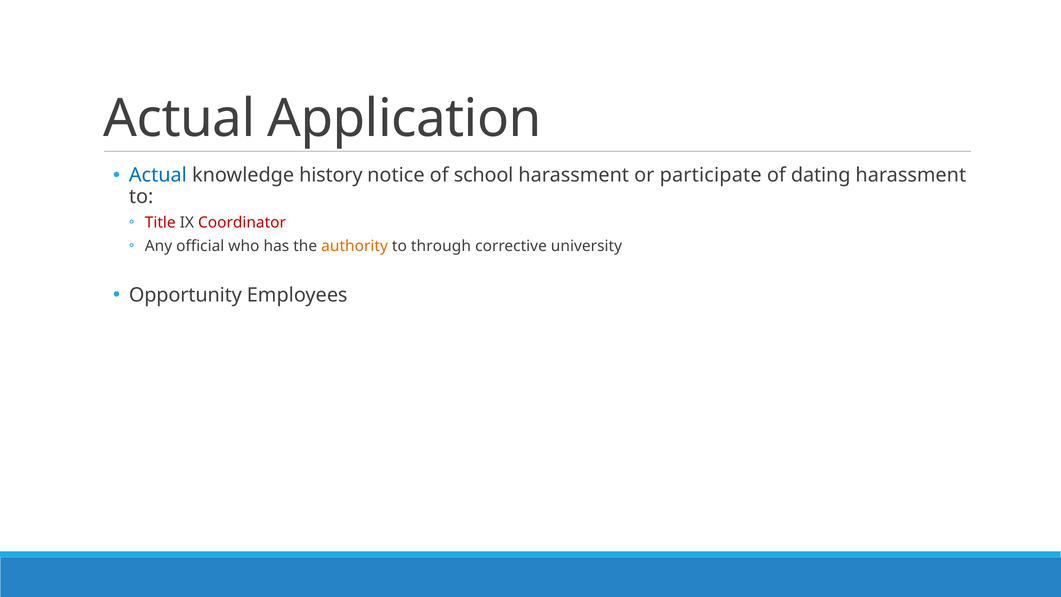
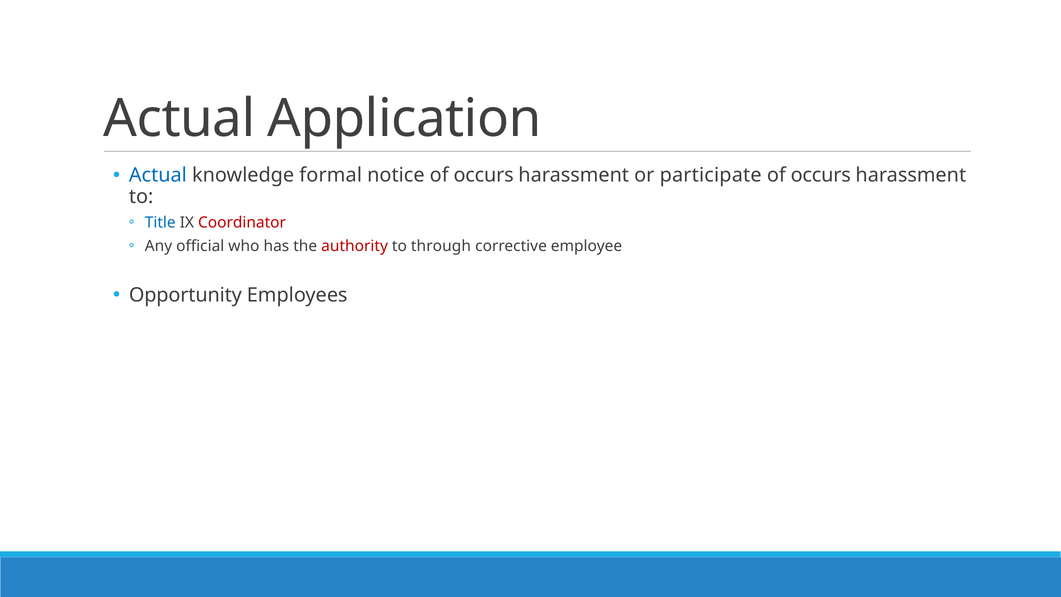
history: history -> formal (331, 175)
notice of school: school -> occurs (484, 175)
dating: dating -> occurs (821, 175)
Title colour: red -> blue (160, 222)
authority colour: orange -> red (355, 246)
university: university -> employee (587, 246)
